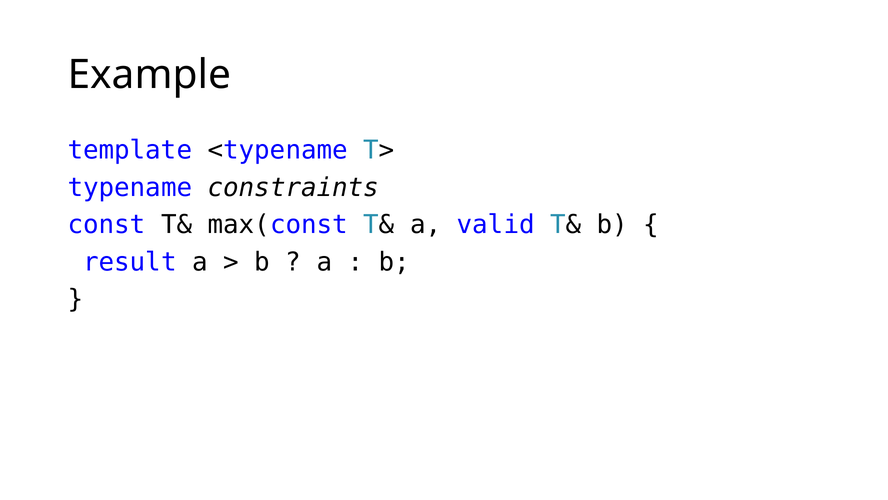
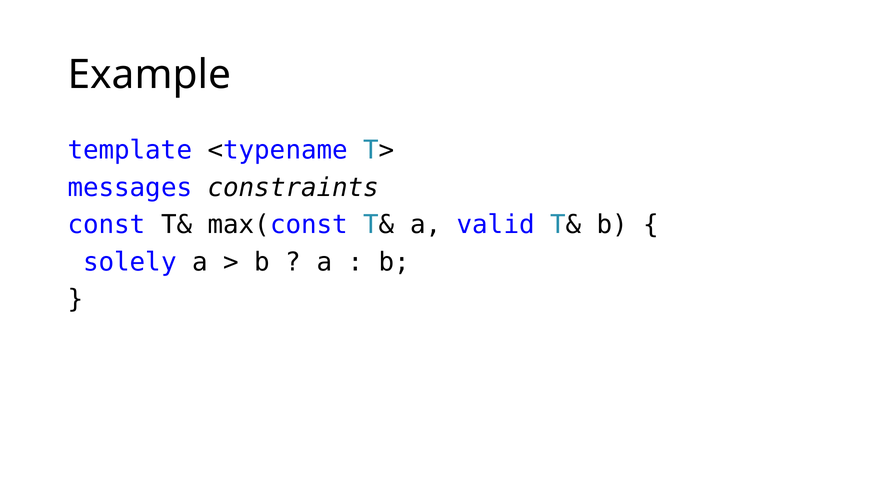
typename: typename -> messages (130, 187)
result: result -> solely (130, 262)
